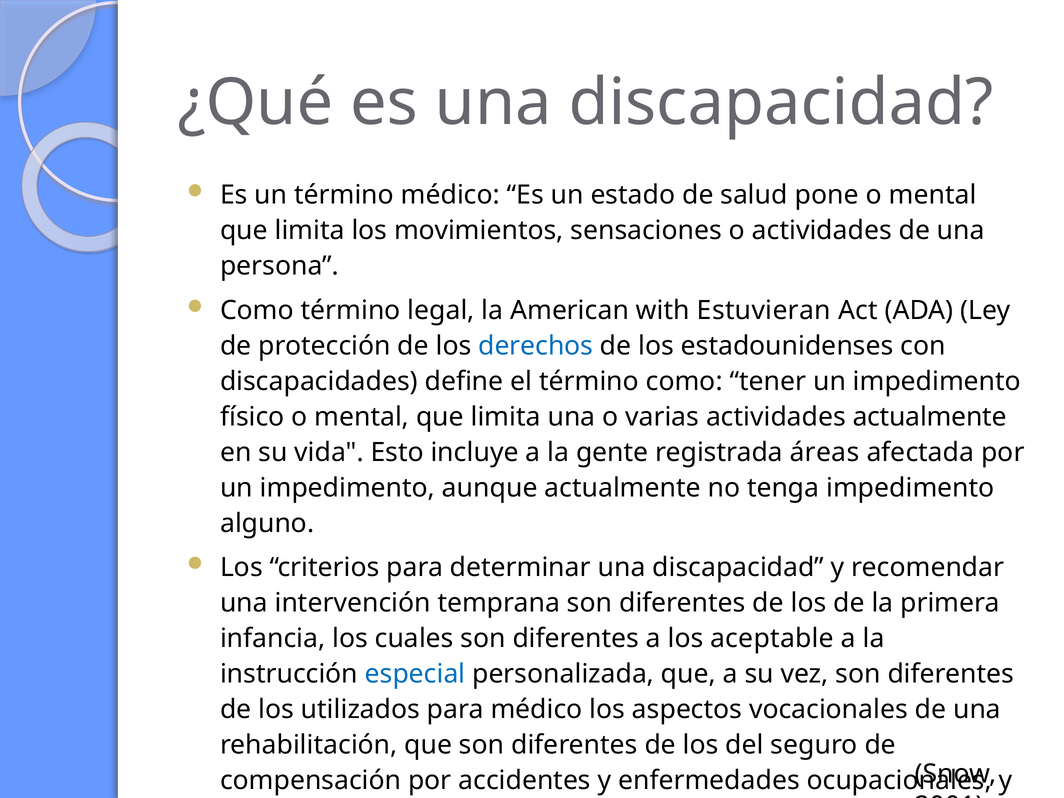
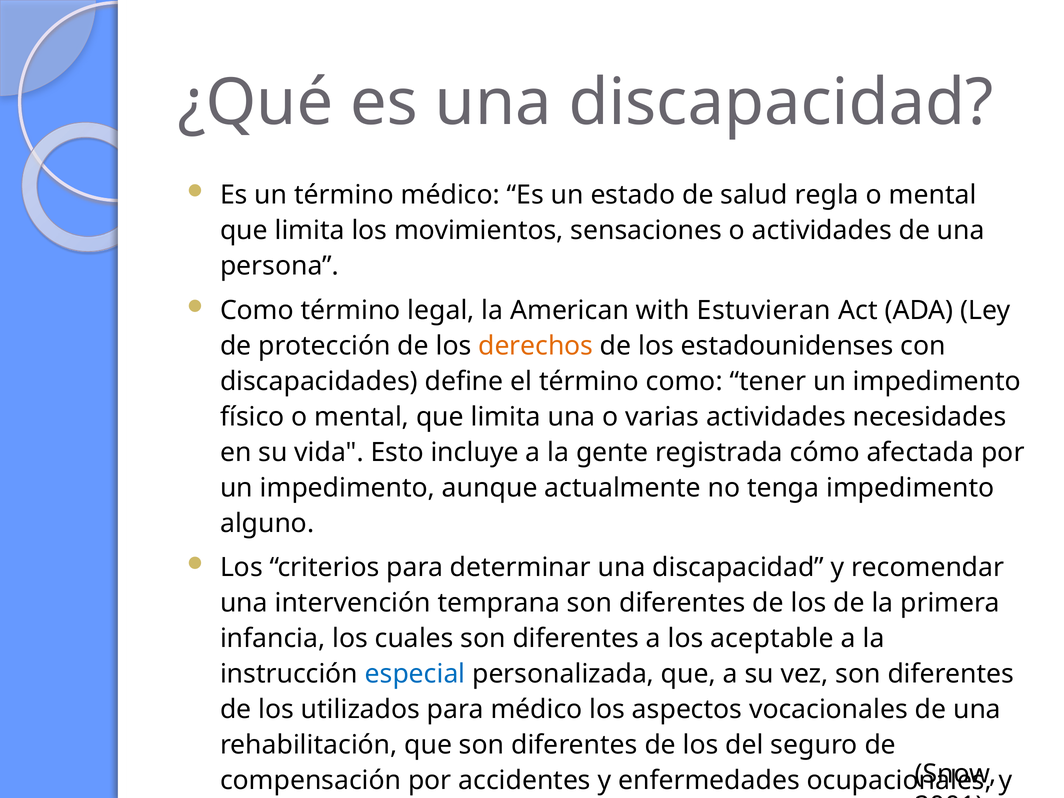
pone: pone -> regla (827, 195)
derechos colour: blue -> orange (536, 346)
actividades actualmente: actualmente -> necesidades (930, 417)
áreas: áreas -> cómo (825, 452)
